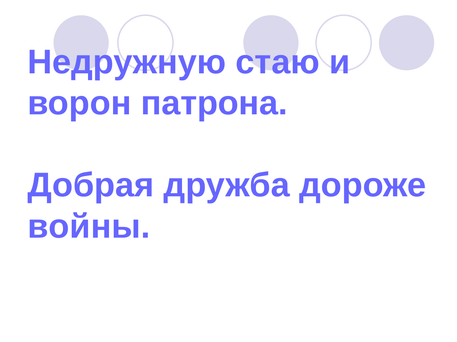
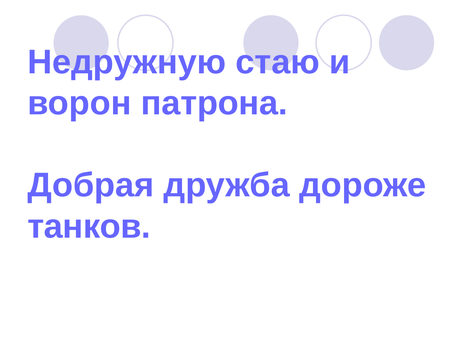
войны: войны -> танков (89, 227)
